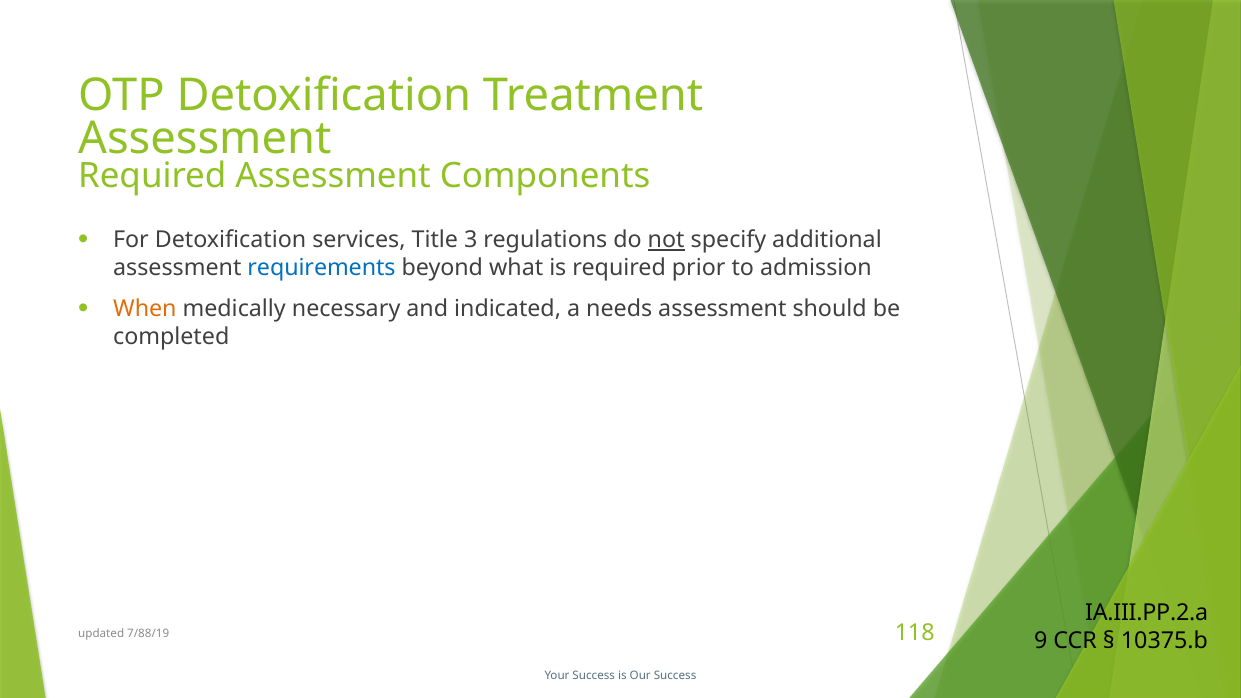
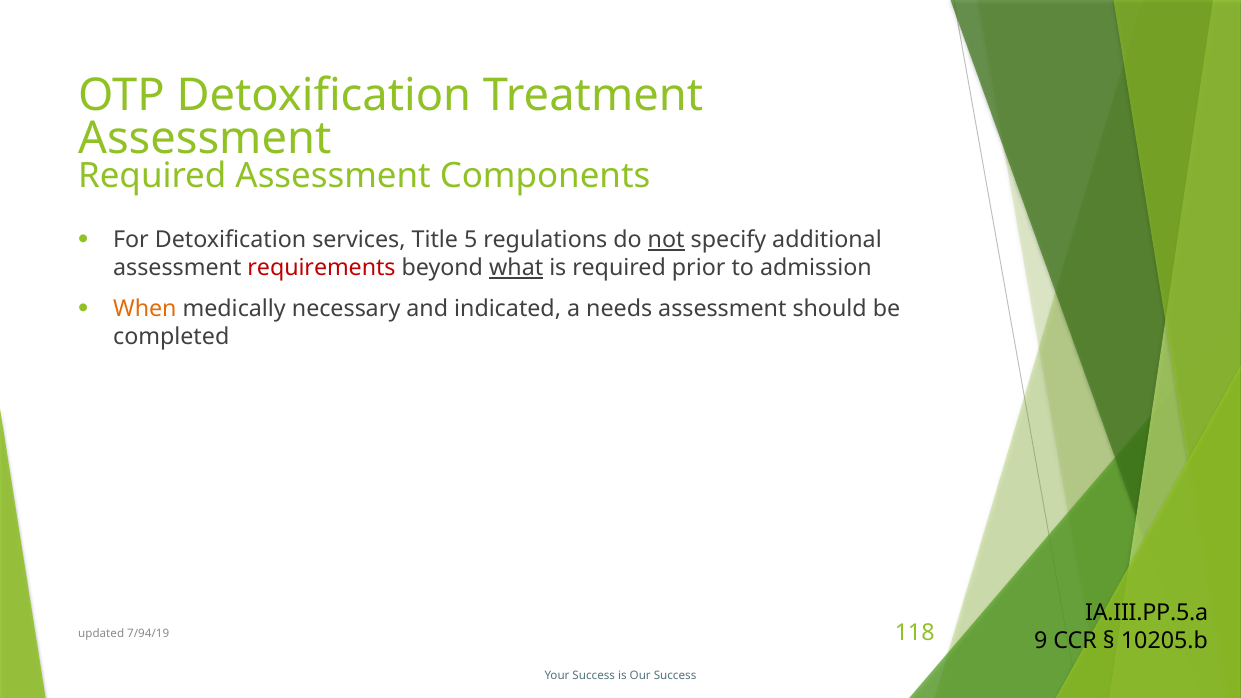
3: 3 -> 5 (471, 240)
requirements colour: blue -> red (322, 268)
what underline: none -> present (516, 268)
IA.III.PP.2.a: IA.III.PP.2.a -> IA.III.PP.5.a (1147, 613)
7/88/19: 7/88/19 -> 7/94/19 (148, 633)
10375.b: 10375.b -> 10205.b (1164, 641)
